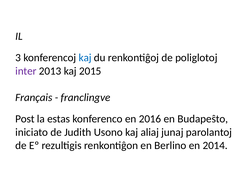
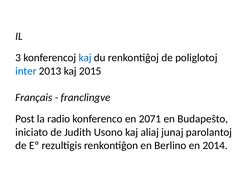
inter colour: purple -> blue (26, 71)
estas: estas -> radio (59, 119)
2016: 2016 -> 2071 (150, 119)
